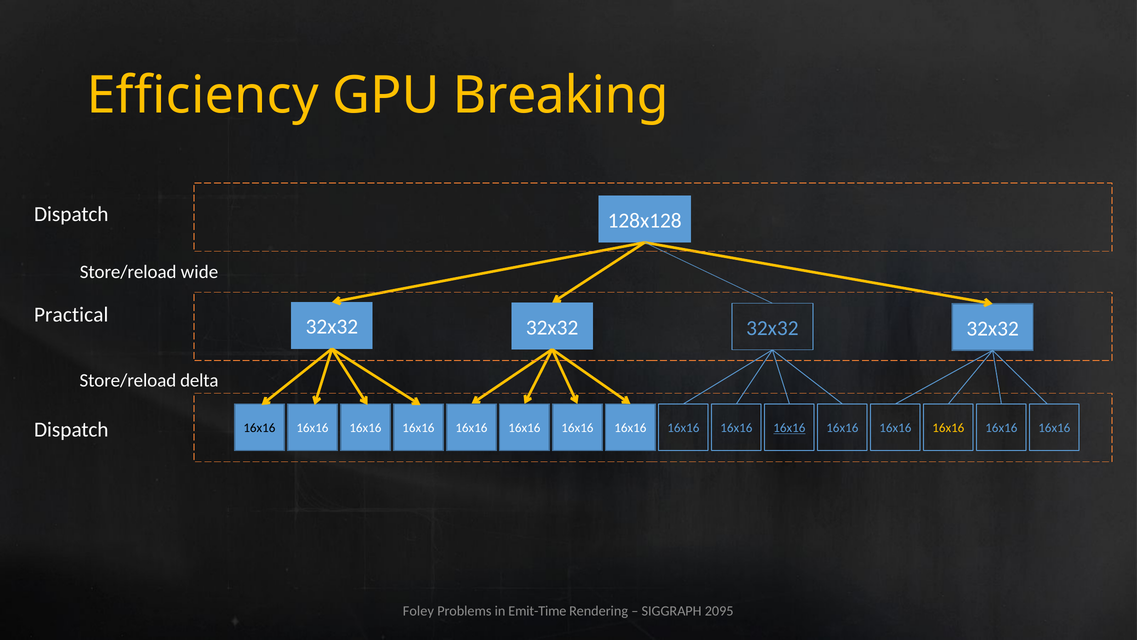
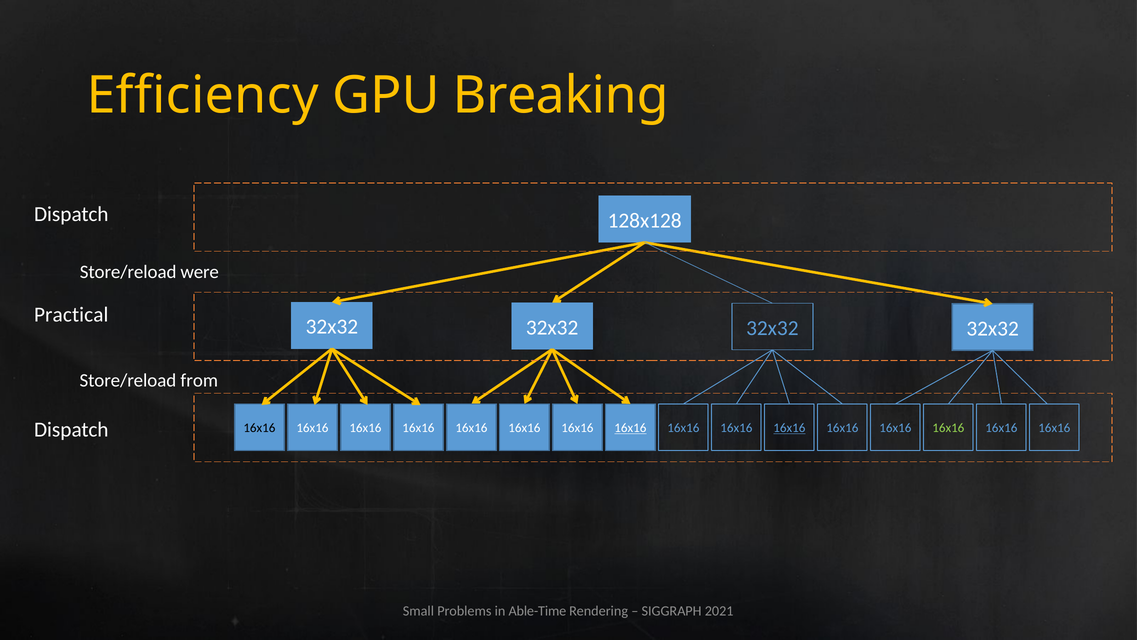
wide: wide -> were (200, 272)
delta: delta -> from (199, 380)
16x16 underline: none -> present (630, 428)
16x16 colour: yellow -> light green (948, 428)
Foley: Foley -> Small (418, 611)
Emit-Time: Emit-Time -> Able-Time (537, 611)
2095: 2095 -> 2021 (719, 611)
